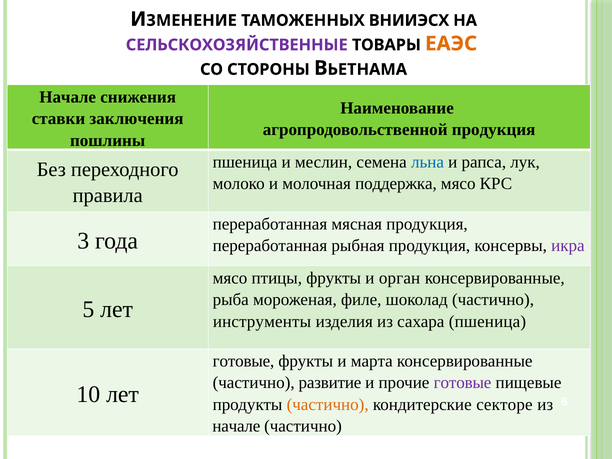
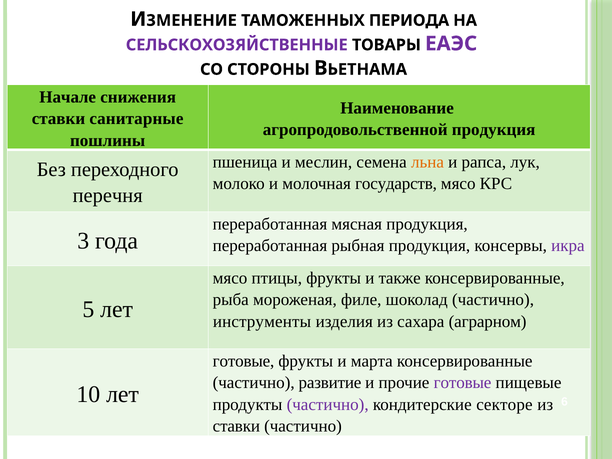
ВНИИЭСХ: ВНИИЭСХ -> ПЕРИОДА (409, 20)
ЕАЭС colour: orange -> purple (451, 44)
заключения: заключения -> санитарные (136, 119)
льна colour: blue -> orange (428, 162)
поддержка: поддержка -> государств (396, 184)
правила: правила -> перечня (108, 196)
орган: орган -> также (400, 278)
сахара пшеница: пшеница -> аграрном (488, 322)
частично colour: orange -> purple (328, 404)
начале: начале -> ставки (236, 426)
